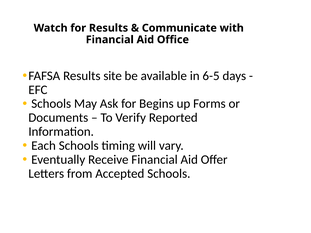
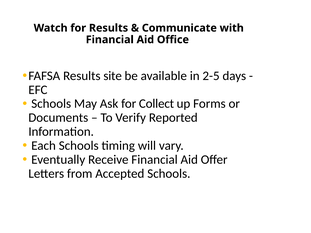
6-5: 6-5 -> 2-5 (211, 76)
Begins: Begins -> Collect (156, 104)
